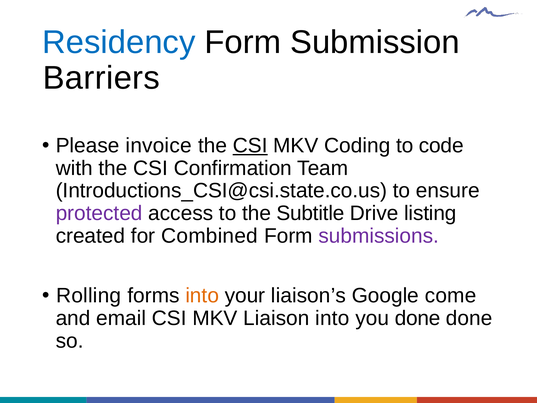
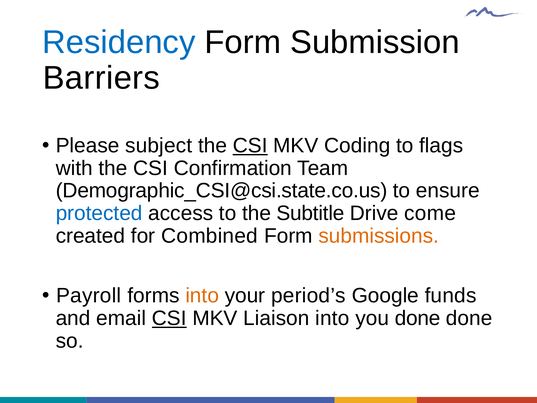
invoice: invoice -> subject (159, 146)
code: code -> flags (441, 146)
Introductions_CSI@csi.state.co.us: Introductions_CSI@csi.state.co.us -> Demographic_CSI@csi.state.co.us (222, 191)
protected colour: purple -> blue (99, 213)
listing: listing -> come (430, 213)
submissions colour: purple -> orange (379, 236)
Rolling: Rolling -> Payroll (89, 296)
liaison’s: liaison’s -> period’s (308, 296)
come: come -> funds (451, 296)
CSI underline: none -> present (169, 318)
